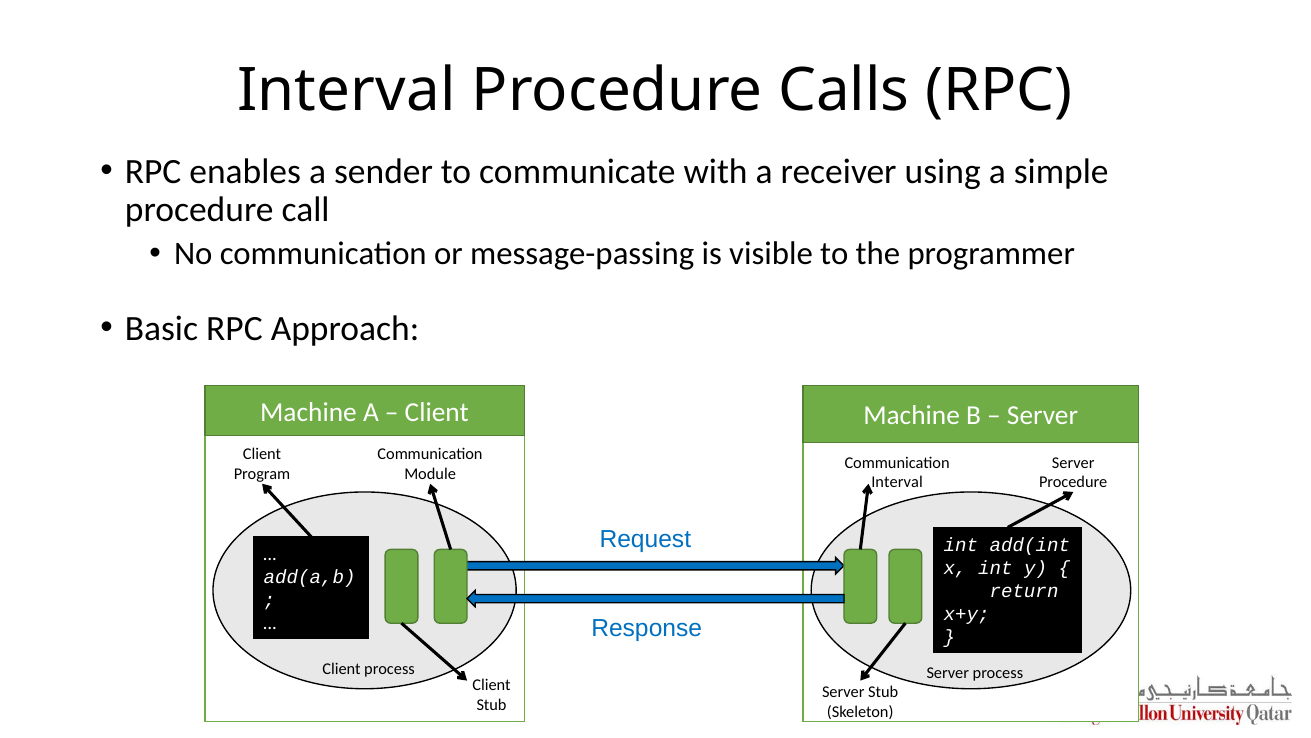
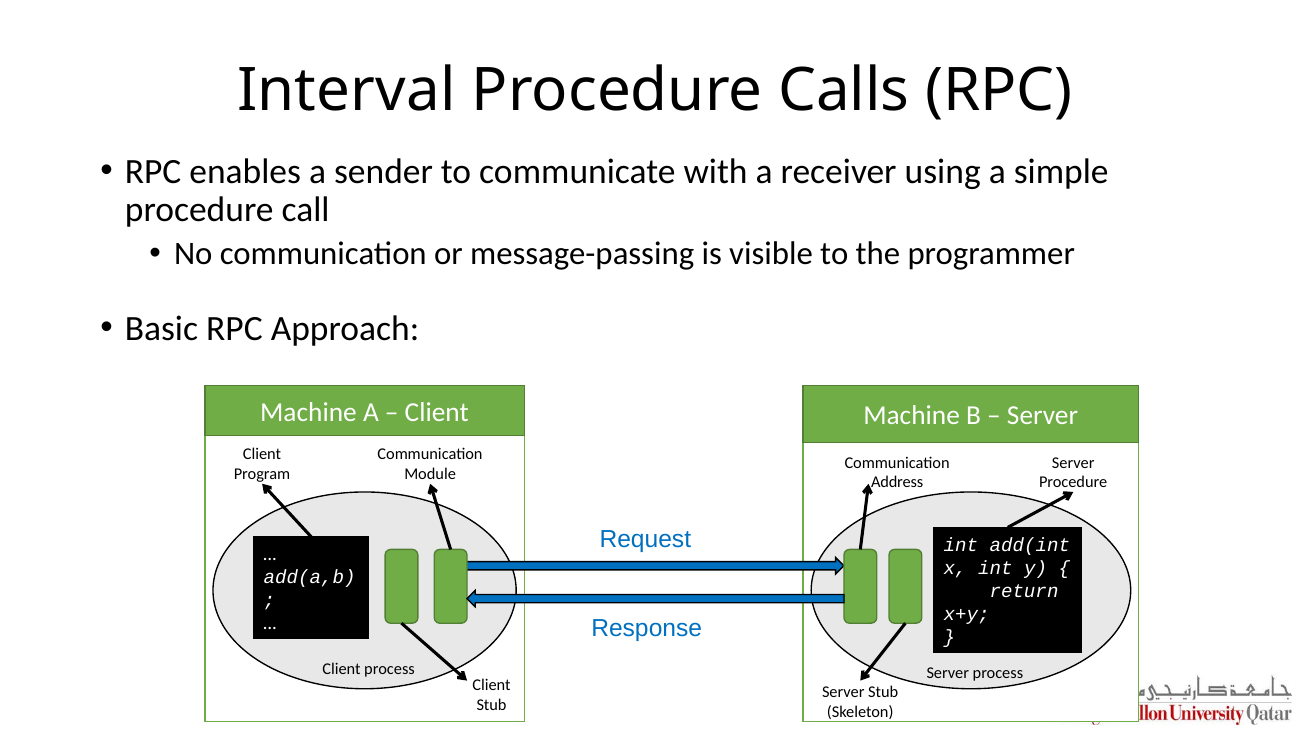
Interval: Interval -> Address (897, 482)
